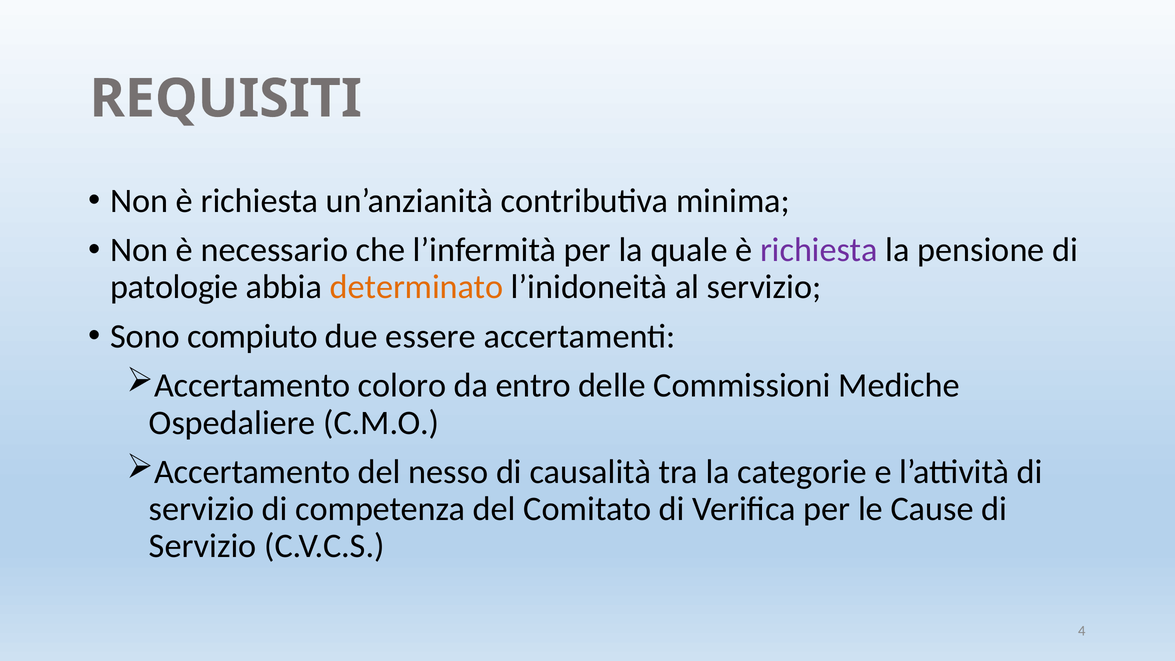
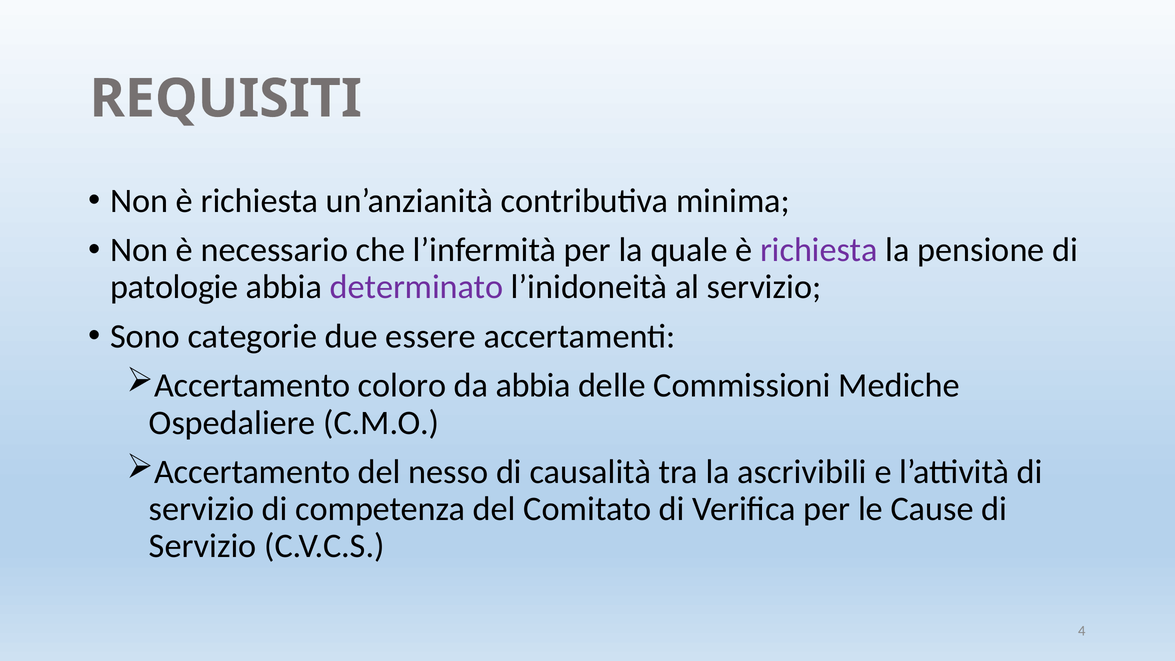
determinato colour: orange -> purple (417, 287)
compiuto: compiuto -> categorie (252, 336)
da entro: entro -> abbia (533, 386)
categorie: categorie -> ascrivibili (802, 472)
